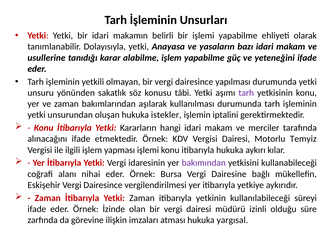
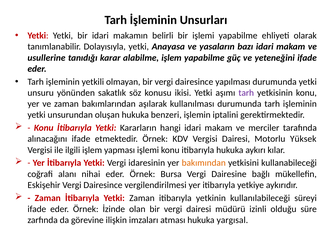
tâbi: tâbi -> ikisi (183, 93)
istekler: istekler -> benzeri (166, 115)
Temyiz: Temyiz -> Yüksek (303, 139)
bakımından colour: purple -> orange (204, 163)
